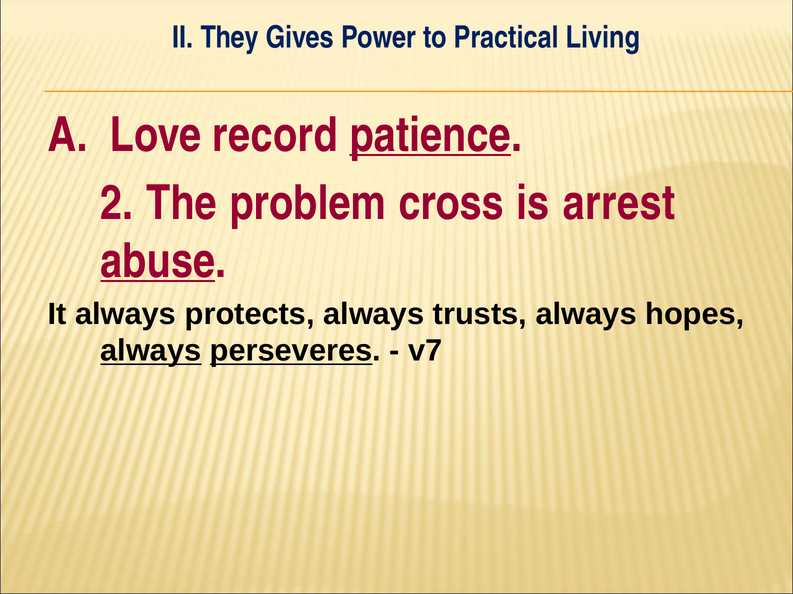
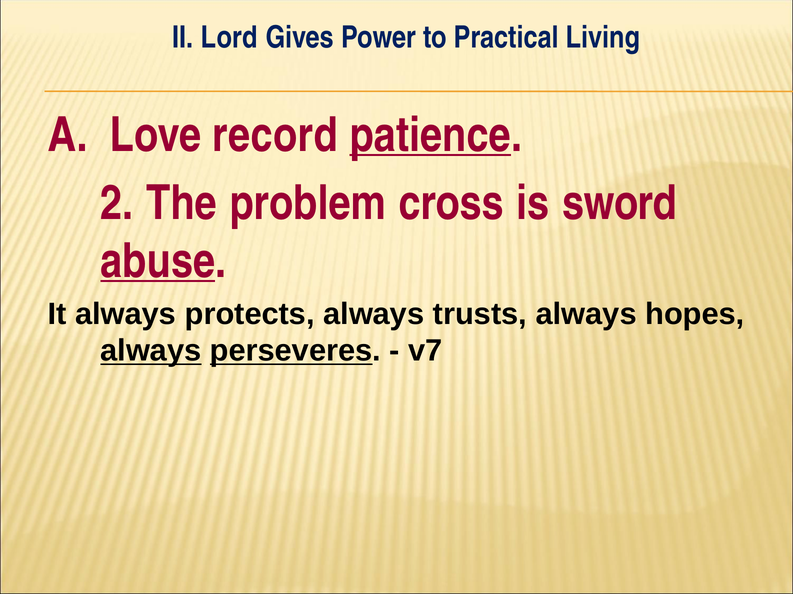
They: They -> Lord (229, 38)
arrest: arrest -> sword (620, 204)
